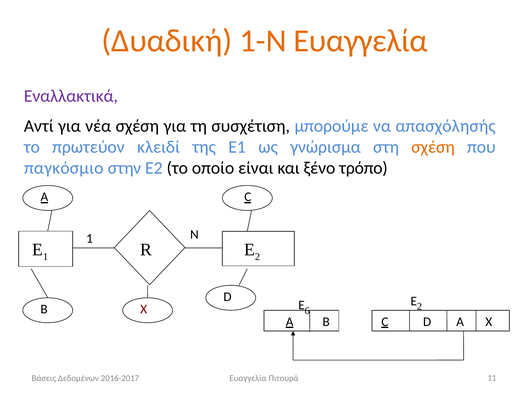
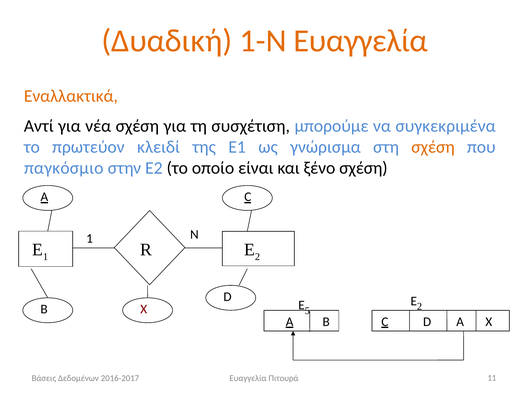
Εναλλακτικά colour: purple -> orange (71, 96)
απασχόλησής: απασχόλησής -> συγκεκριμένα (446, 126)
ξένο τρόπο: τρόπο -> σχέση (363, 168)
6: 6 -> 5 (307, 311)
